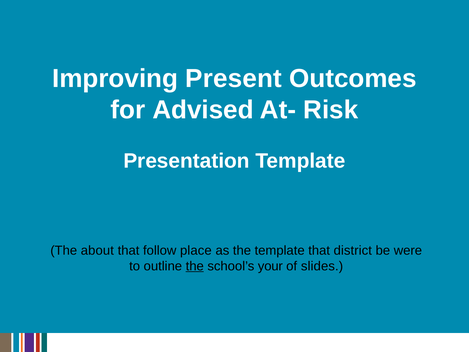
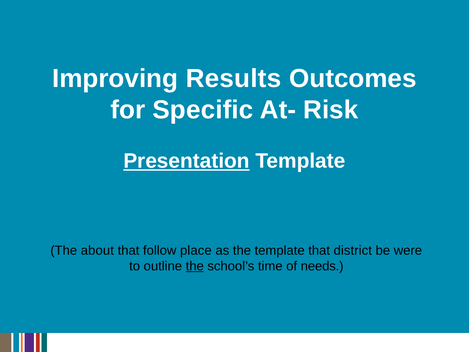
Present: Present -> Results (234, 79)
Advised: Advised -> Specific (203, 110)
Presentation underline: none -> present (186, 161)
your: your -> time (270, 266)
slides: slides -> needs (322, 266)
